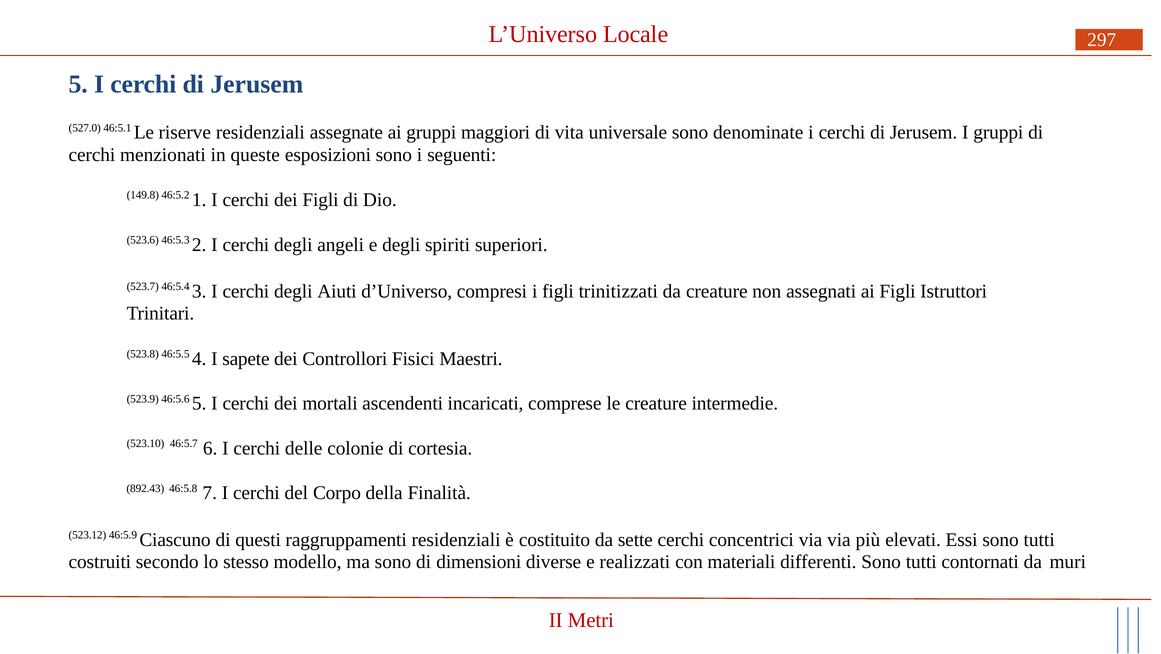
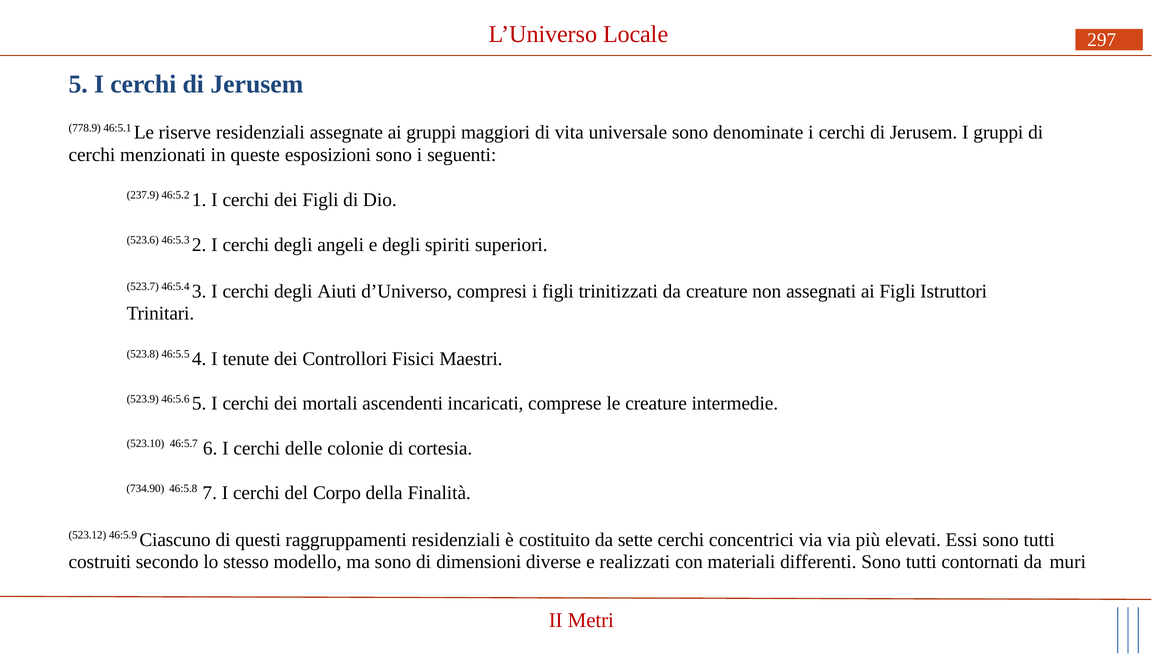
527.0: 527.0 -> 778.9 (85, 128)
149.8: 149.8 -> 237.9 (143, 195)
sapete: sapete -> tenute (246, 359)
892.43: 892.43 -> 734.90 (145, 488)
